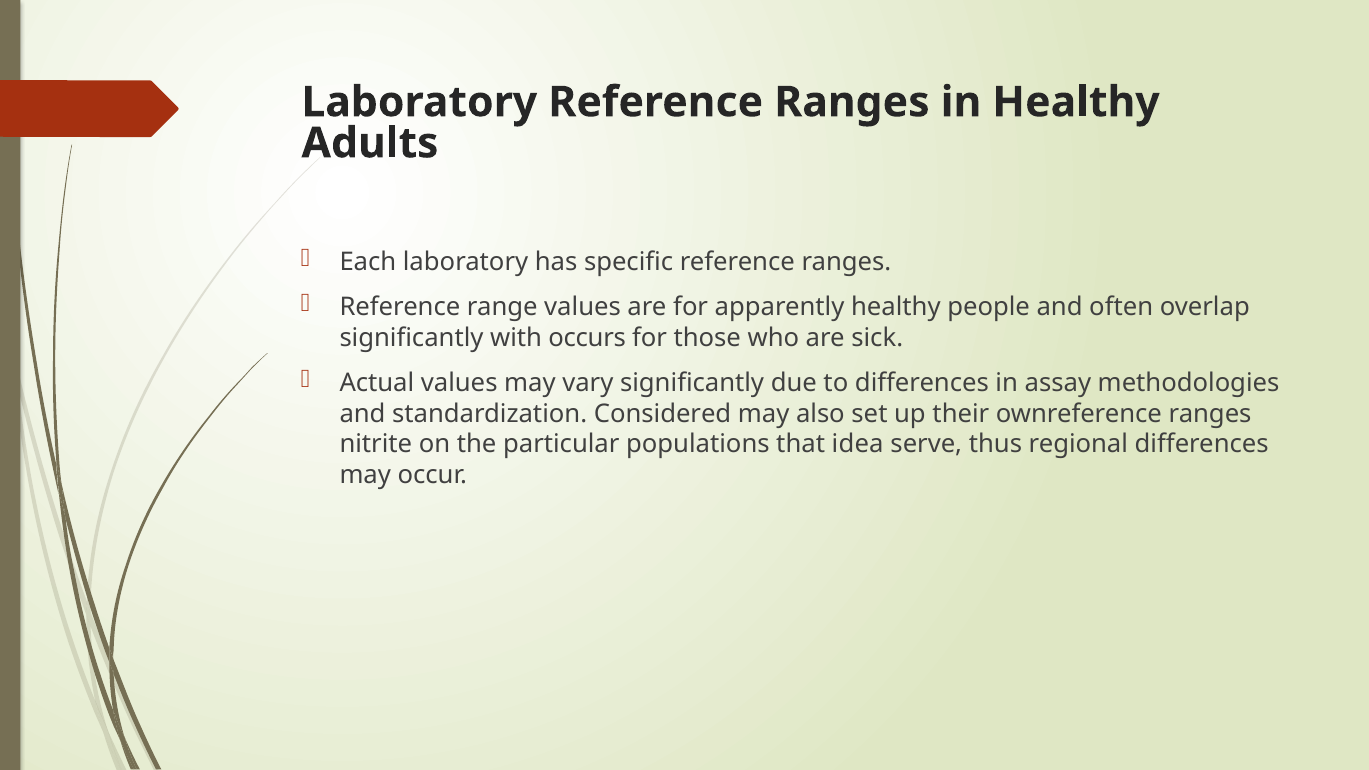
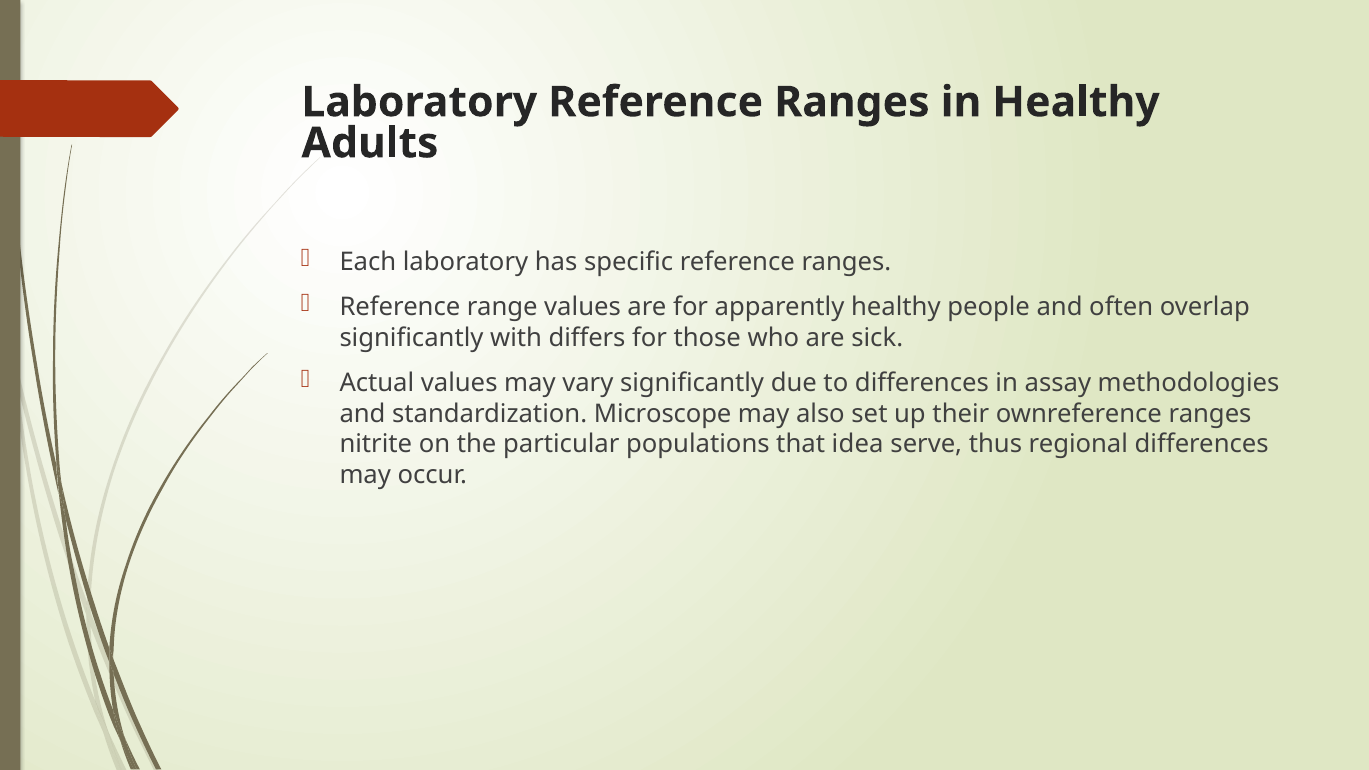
occurs: occurs -> differs (587, 338)
Considered: Considered -> Microscope (663, 414)
